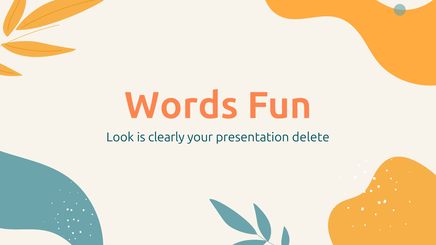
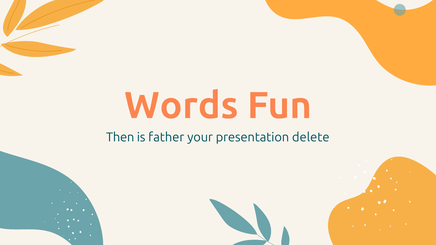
Look: Look -> Then (120, 138)
clearly: clearly -> father (166, 138)
